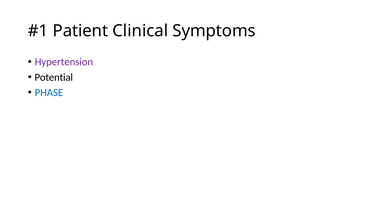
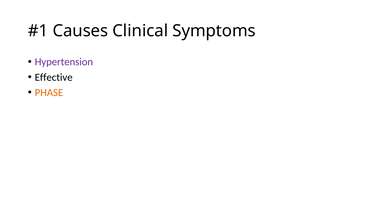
Patient: Patient -> Causes (80, 31)
Potential: Potential -> Effective (54, 77)
PHASE colour: blue -> orange (49, 93)
